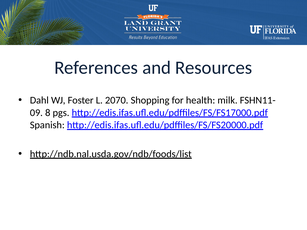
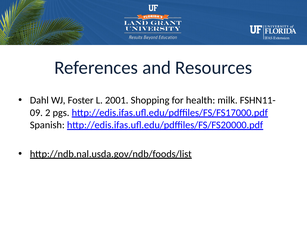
2070: 2070 -> 2001 (117, 100)
8: 8 -> 2 (48, 113)
